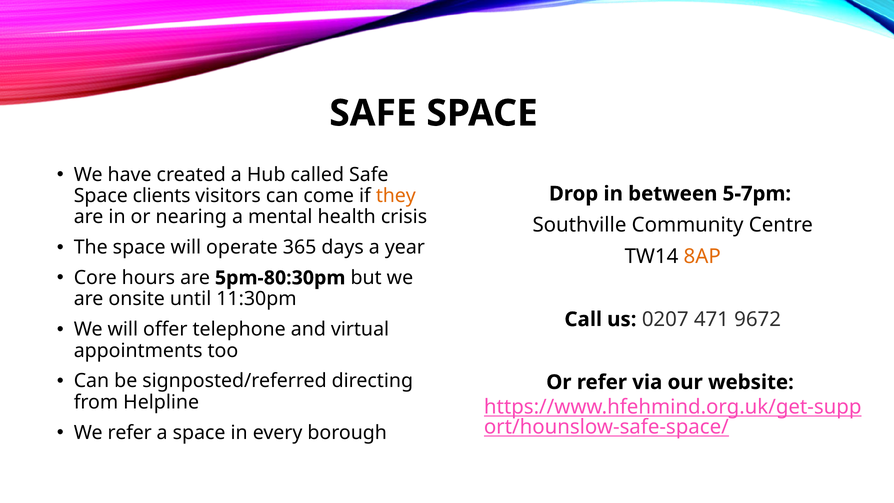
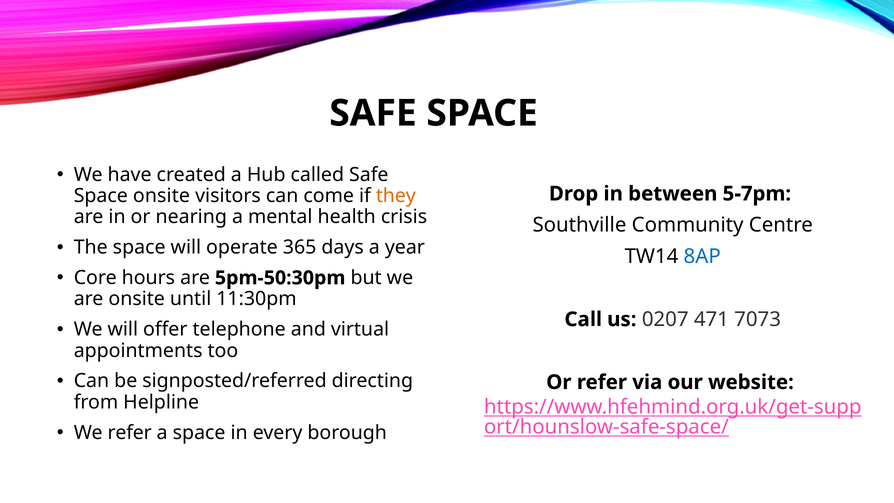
Space clients: clients -> onsite (161, 196)
8AP colour: orange -> blue (702, 257)
5pm-80:30pm: 5pm-80:30pm -> 5pm-50:30pm (280, 278)
9672: 9672 -> 7073 (758, 319)
